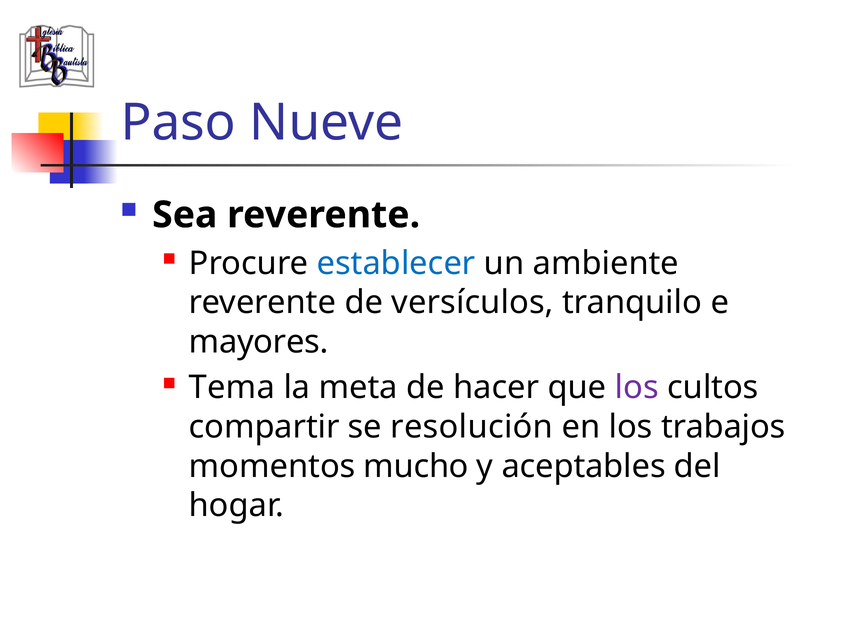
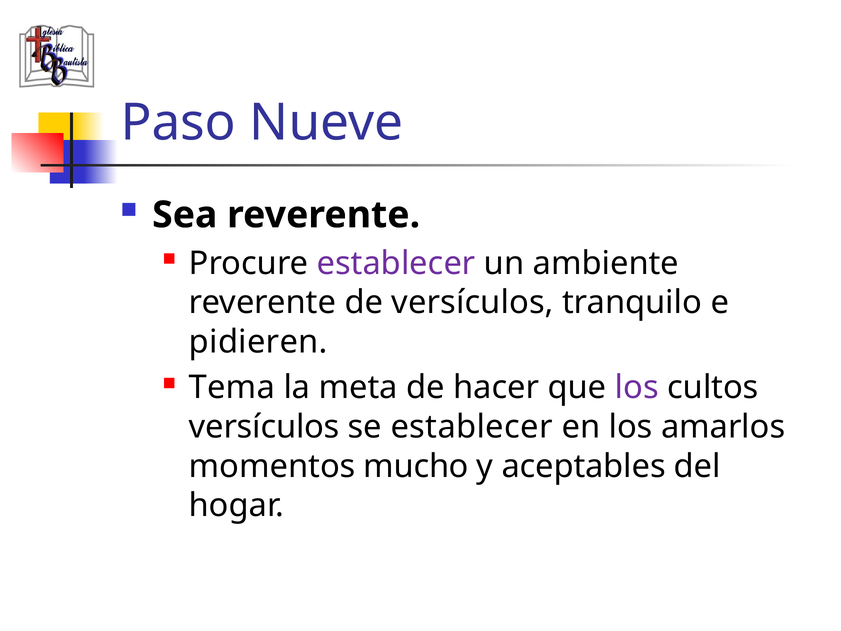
establecer colour: blue -> purple (396, 263)
mayores: mayores -> pidieren (258, 342)
compartir: compartir -> versículos (264, 427)
se resolución: resolución -> establecer (472, 427)
trabajos: trabajos -> amarlos (723, 427)
